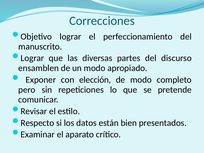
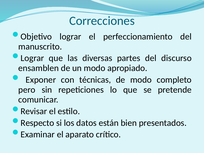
elección: elección -> técnicas (95, 80)
